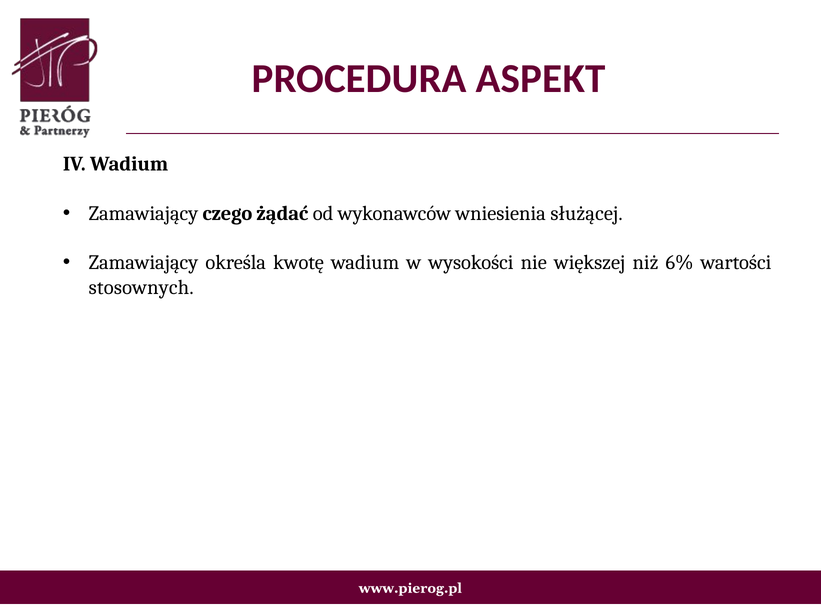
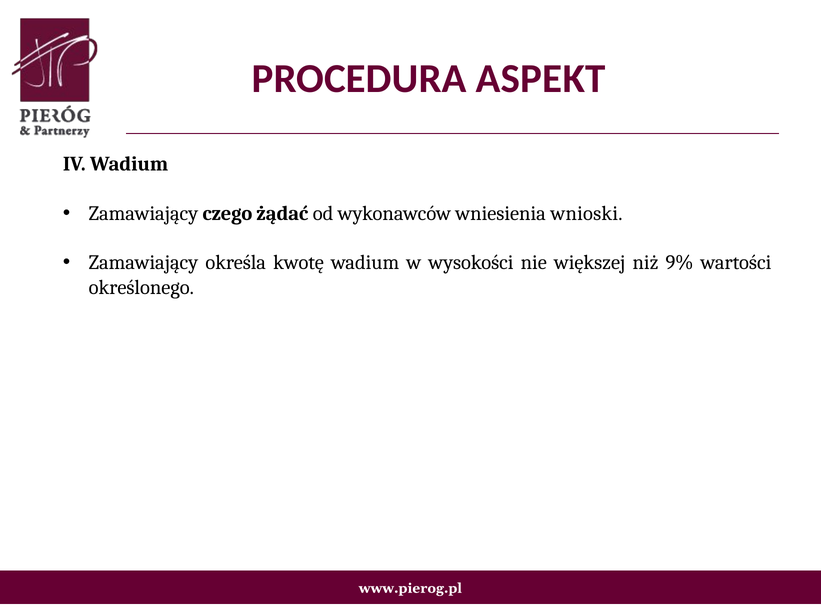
służącej: służącej -> wnioski (587, 213)
6%: 6% -> 9% (680, 263)
stosownych: stosownych -> określonego (141, 287)
